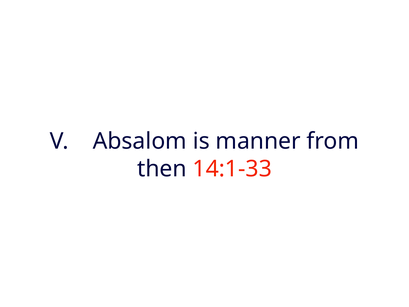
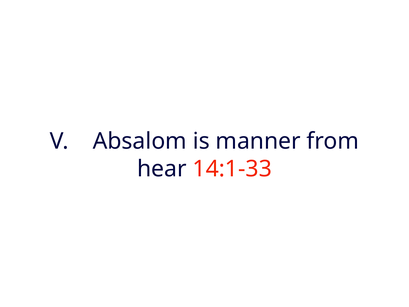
then: then -> hear (162, 169)
